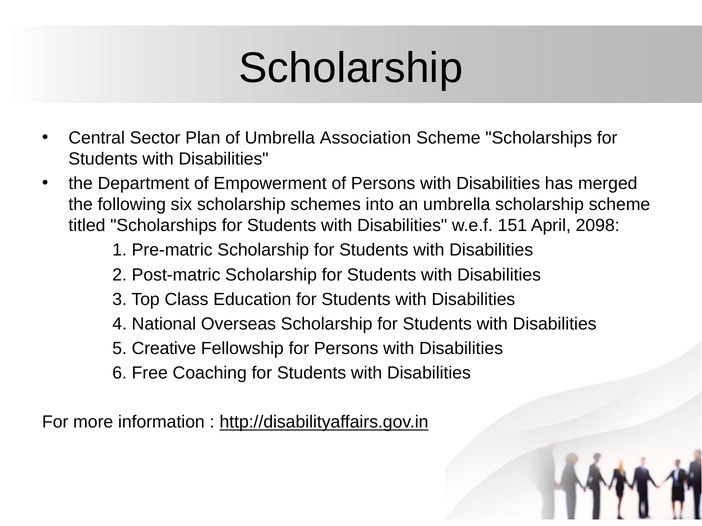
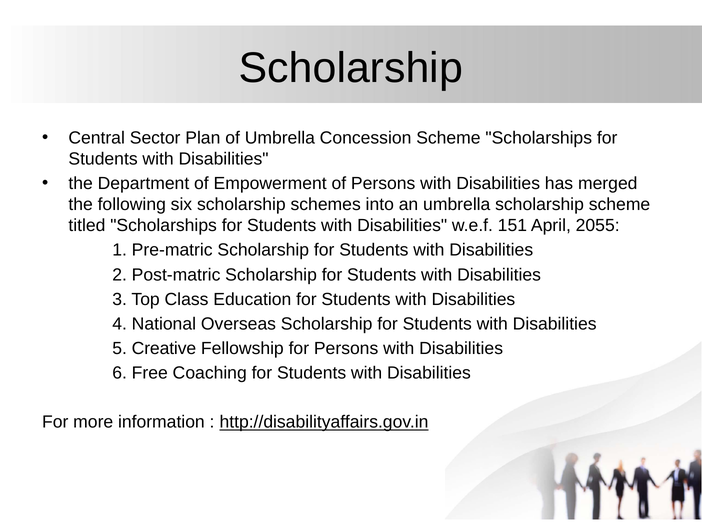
Association: Association -> Concession (366, 138)
2098: 2098 -> 2055 (598, 226)
